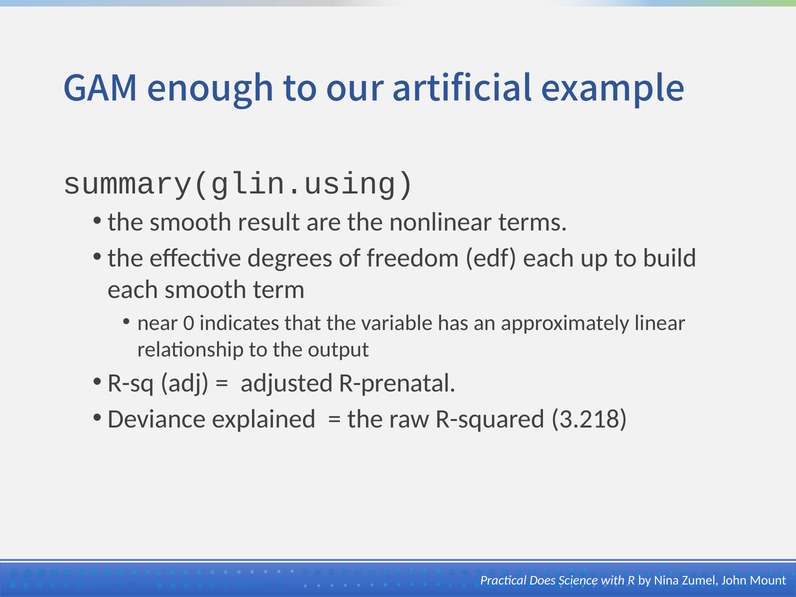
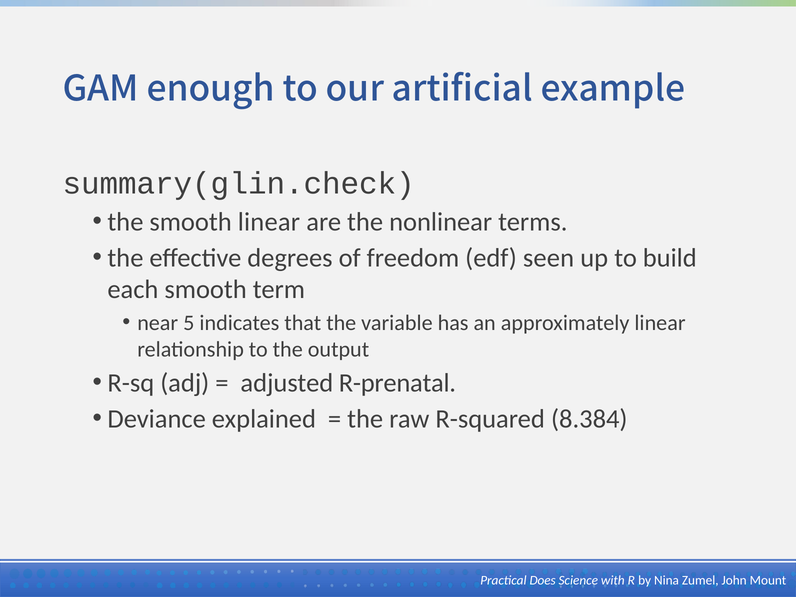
summary(glin.using: summary(glin.using -> summary(glin.check (239, 184)
smooth result: result -> linear (269, 222)
edf each: each -> seen (549, 258)
0: 0 -> 5 (189, 323)
3.218: 3.218 -> 8.384 (589, 419)
